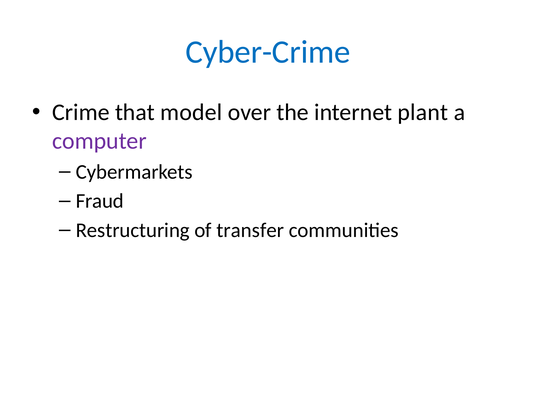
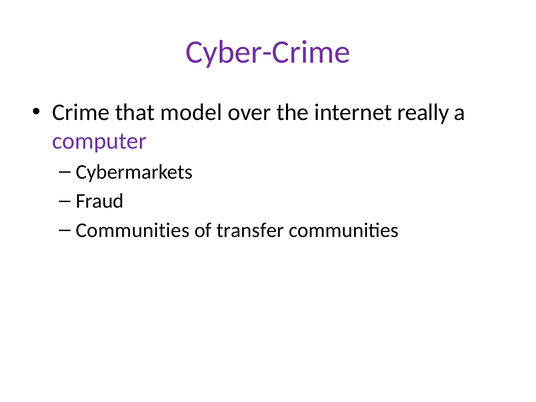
Cyber-Crime colour: blue -> purple (268, 52)
plant: plant -> really (423, 112)
Restructuring: Restructuring -> Communities (133, 230)
